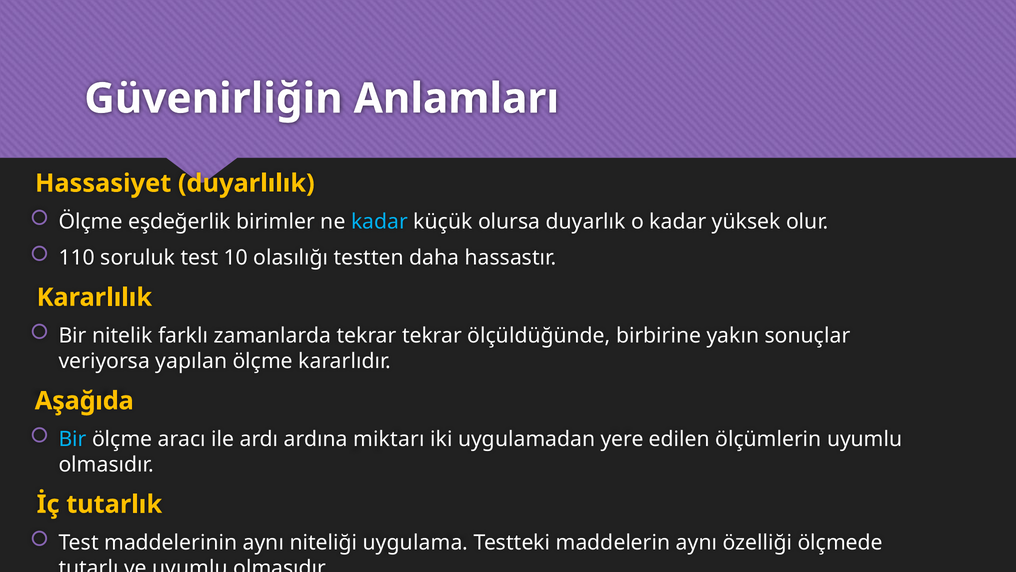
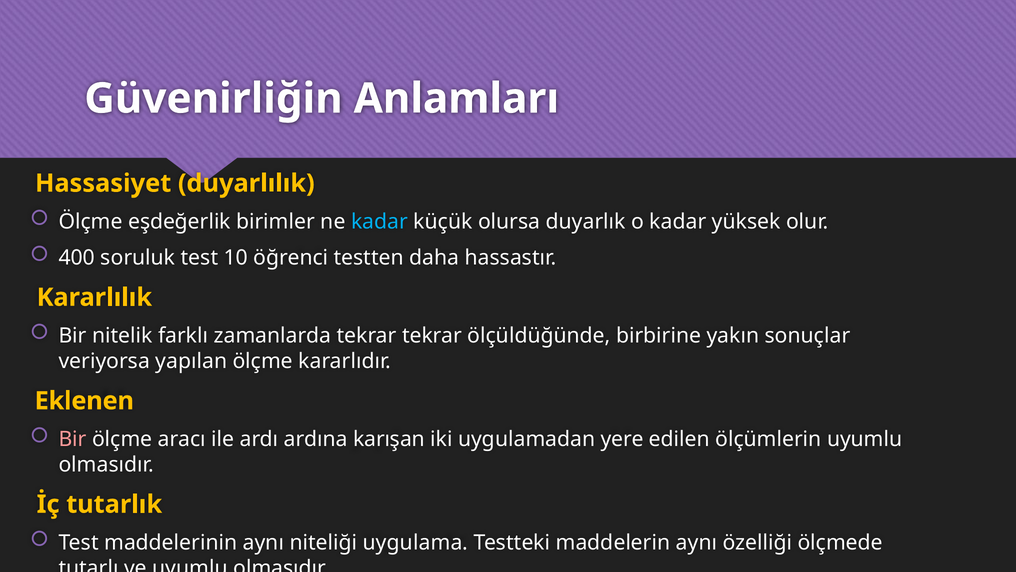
110: 110 -> 400 (77, 257)
olasılığı: olasılığı -> öğrenci (291, 257)
Aşağıda: Aşağıda -> Eklenen (84, 401)
Bir colour: light blue -> pink (73, 439)
miktarı: miktarı -> karışan (389, 439)
